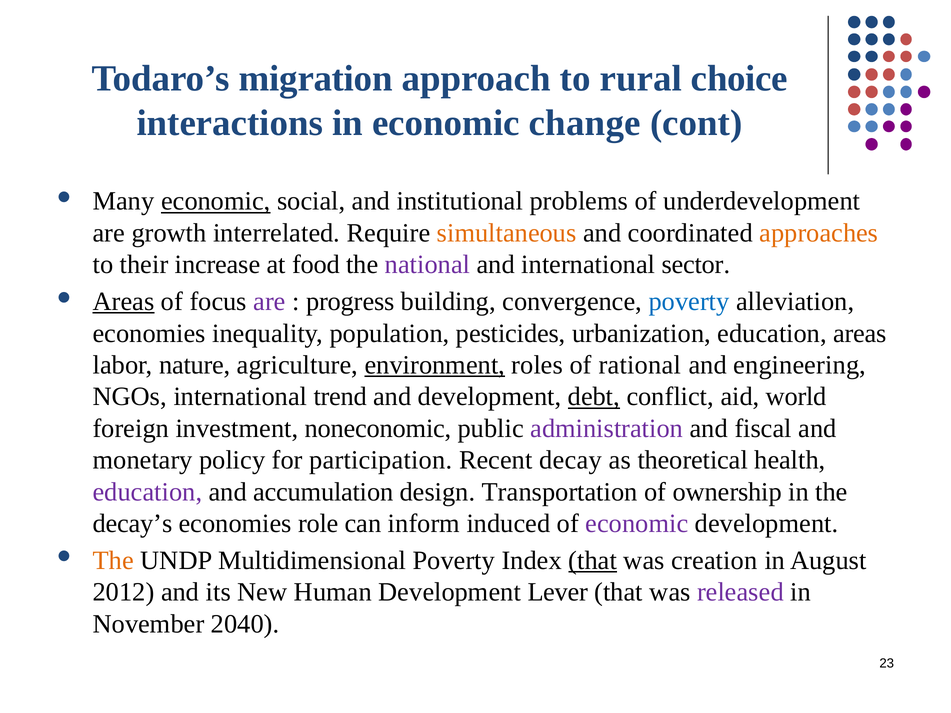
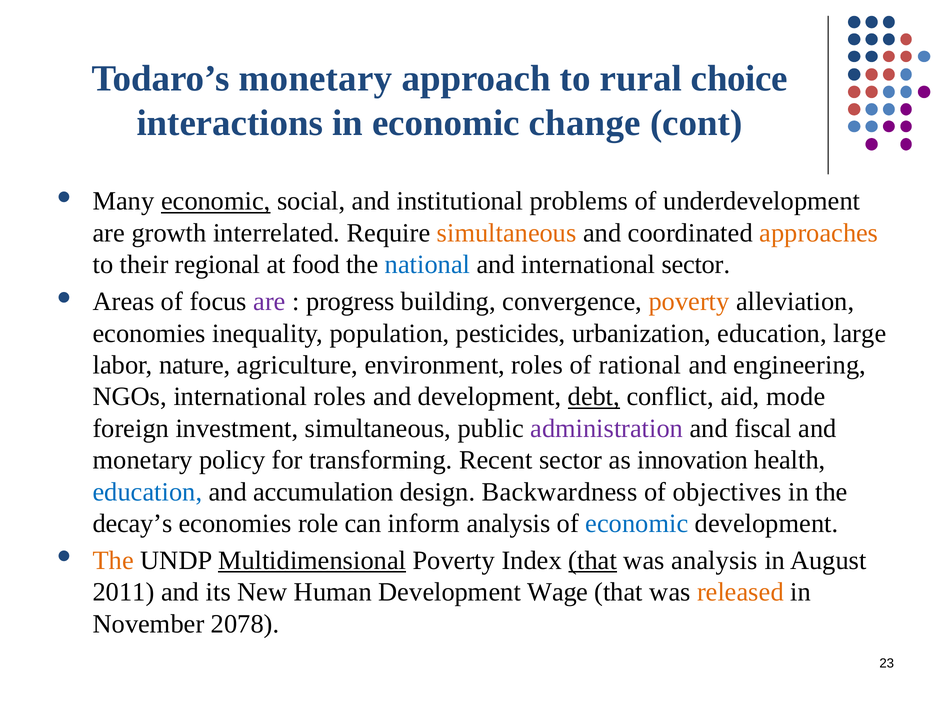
Todaro’s migration: migration -> monetary (316, 79)
increase: increase -> regional (218, 265)
national colour: purple -> blue (428, 265)
Areas underline: present -> none (124, 302)
poverty colour: blue -> orange (689, 302)
education areas: areas -> large (860, 333)
environment underline: present -> none (435, 365)
international trend: trend -> roles (340, 397)
world: world -> mode (796, 397)
investment noneconomic: noneconomic -> simultaneous (378, 429)
participation: participation -> transforming (381, 460)
Recent decay: decay -> sector (571, 460)
theoretical: theoretical -> innovation (693, 460)
education colour: purple -> blue (147, 492)
Transportation: Transportation -> Backwardness (560, 492)
ownership: ownership -> objectives (727, 492)
inform induced: induced -> analysis (508, 524)
economic colour: purple -> blue (637, 524)
Multidimensional underline: none -> present (312, 561)
was creation: creation -> analysis (714, 561)
2012: 2012 -> 2011 (124, 592)
Lever: Lever -> Wage (558, 592)
released colour: purple -> orange (740, 592)
2040: 2040 -> 2078 (245, 624)
